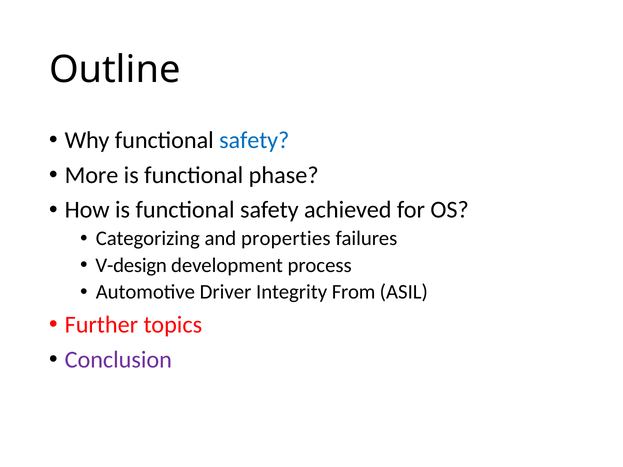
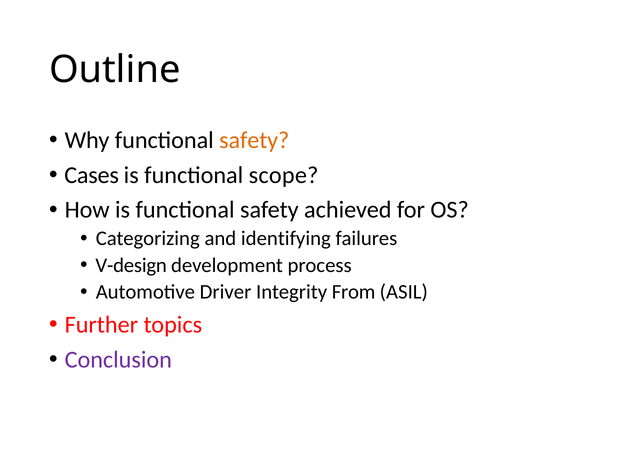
safety colour: blue -> orange (254, 140)
More: More -> Cases (92, 175)
phase: phase -> scope (284, 175)
properties: properties -> identifying (286, 239)
